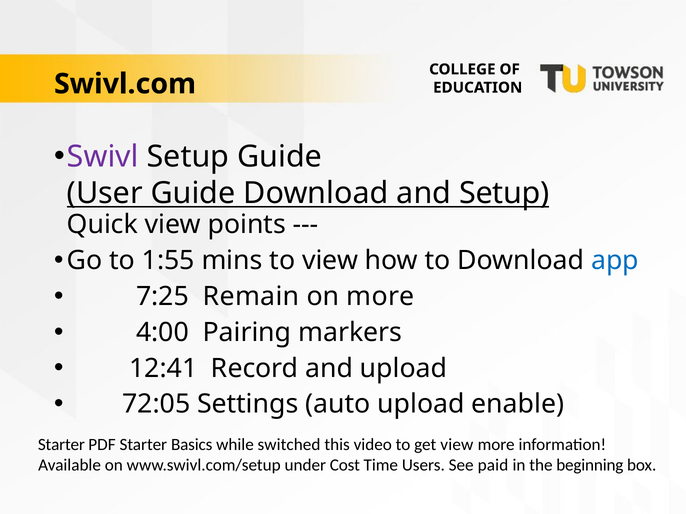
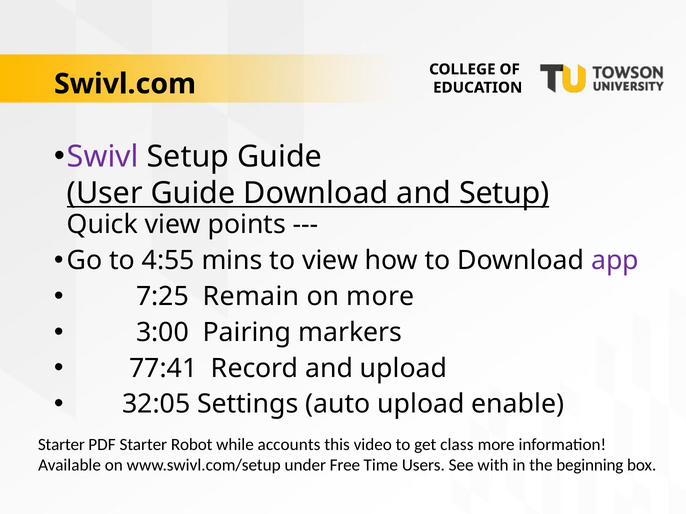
1:55: 1:55 -> 4:55 (168, 261)
app colour: blue -> purple (615, 261)
4:00: 4:00 -> 3:00 (162, 333)
12:41: 12:41 -> 77:41 (163, 369)
72:05: 72:05 -> 32:05 (156, 404)
Basics: Basics -> Robot (192, 445)
switched: switched -> accounts (289, 445)
get view: view -> class (457, 445)
Cost: Cost -> Free (345, 466)
paid: paid -> with (493, 466)
